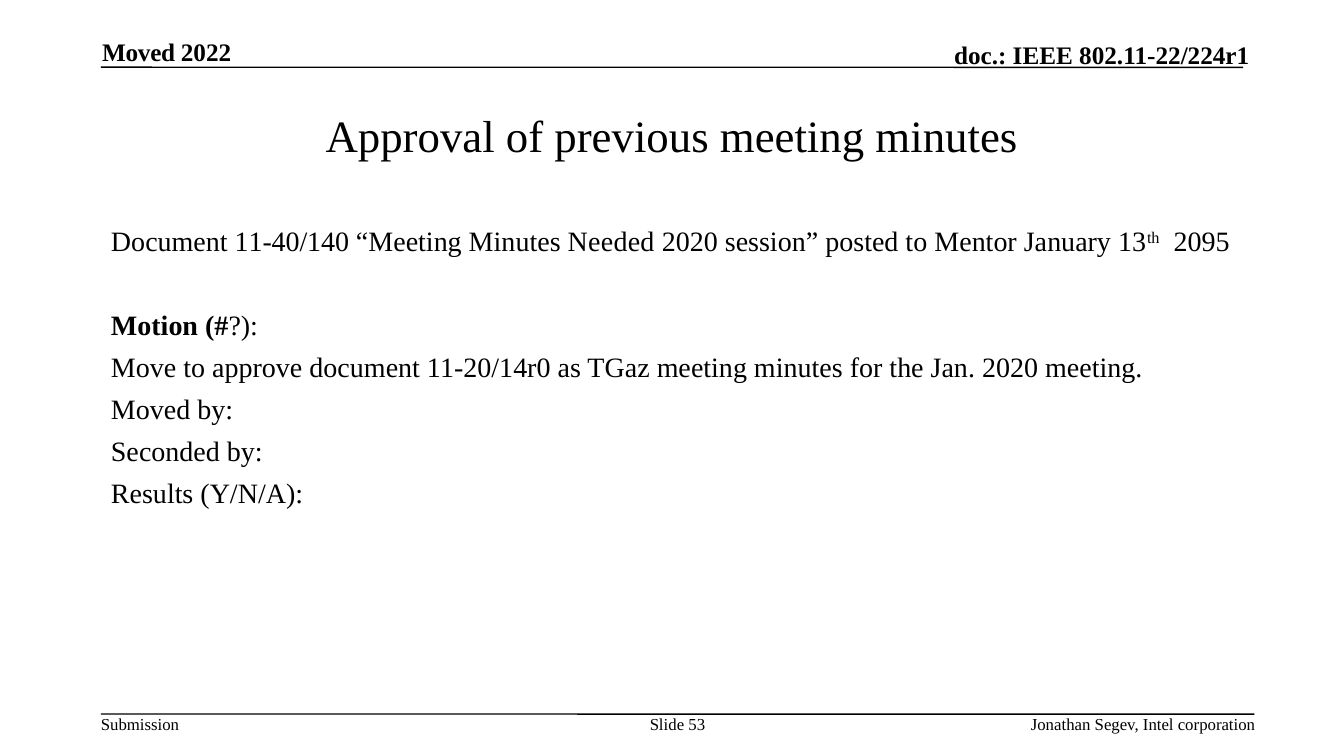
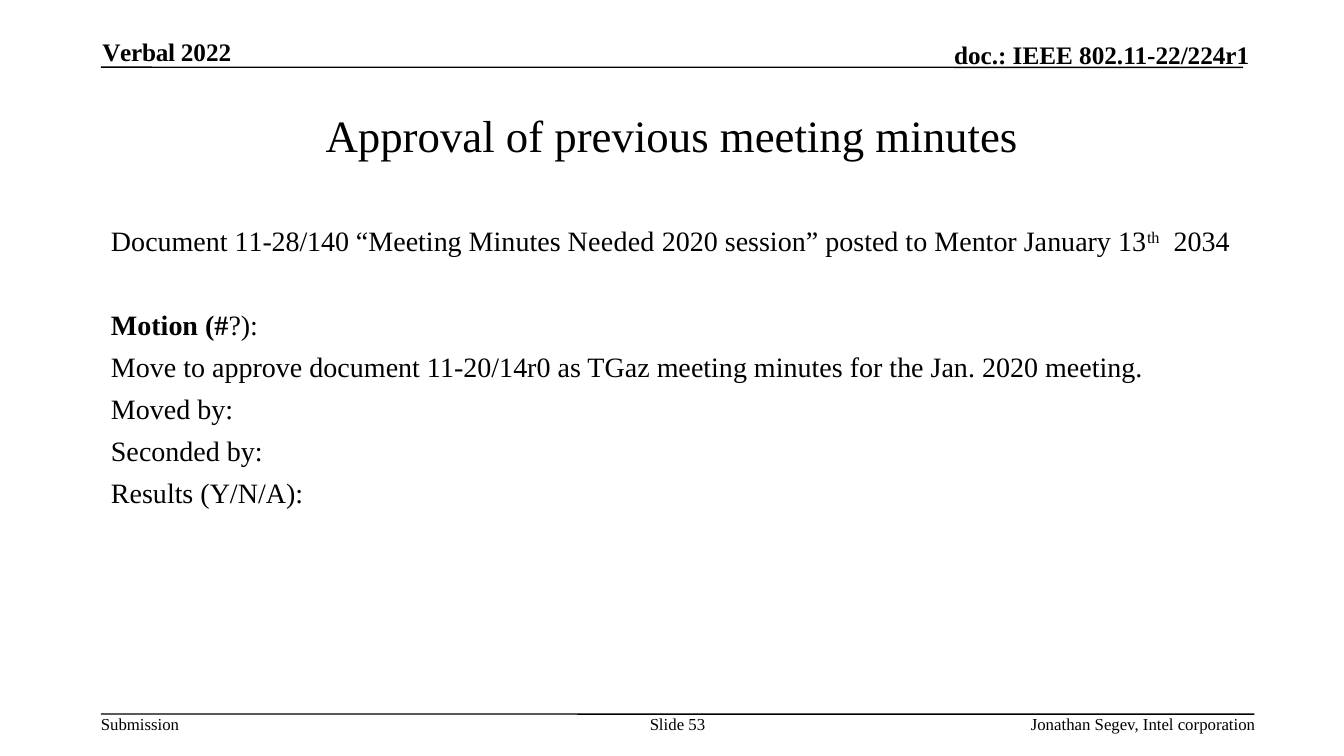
Moved: Moved -> Verbal (139, 53)
11-40/140: 11-40/140 -> 11-28/140 (292, 242)
2095: 2095 -> 2034 (1202, 242)
